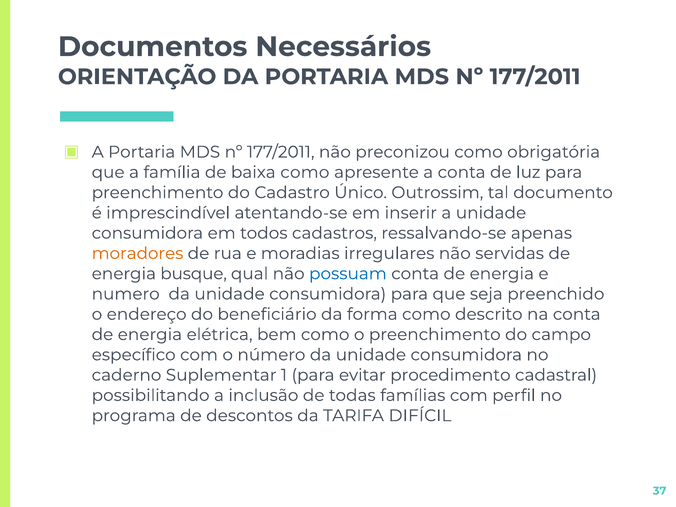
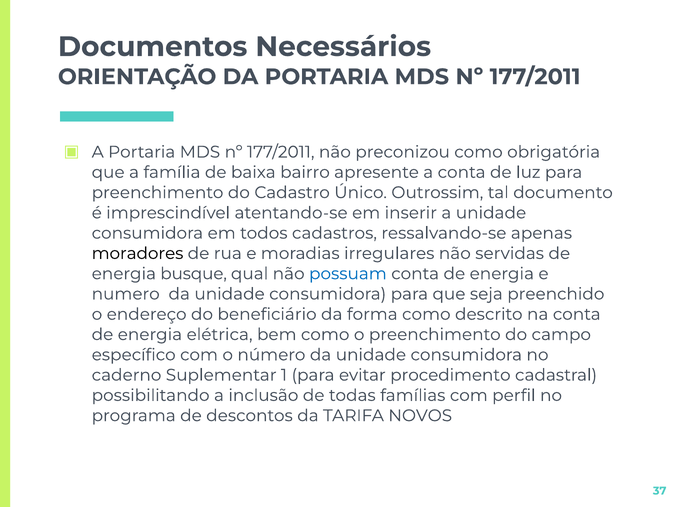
baixa como: como -> bairro (305, 172)
moradores colour: orange -> black (138, 253)
DIFÍCIL: DIFÍCIL -> NOVOS (420, 416)
